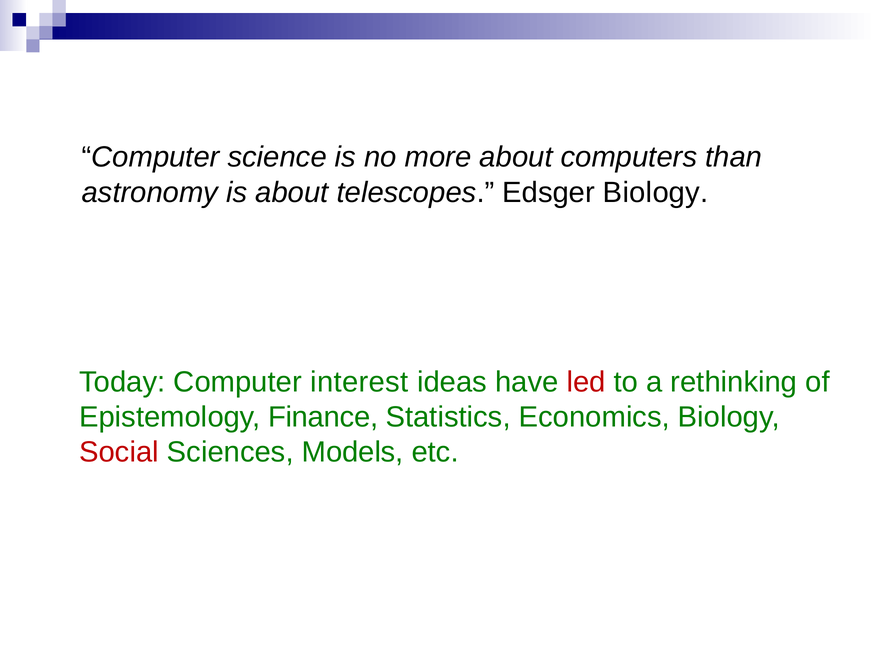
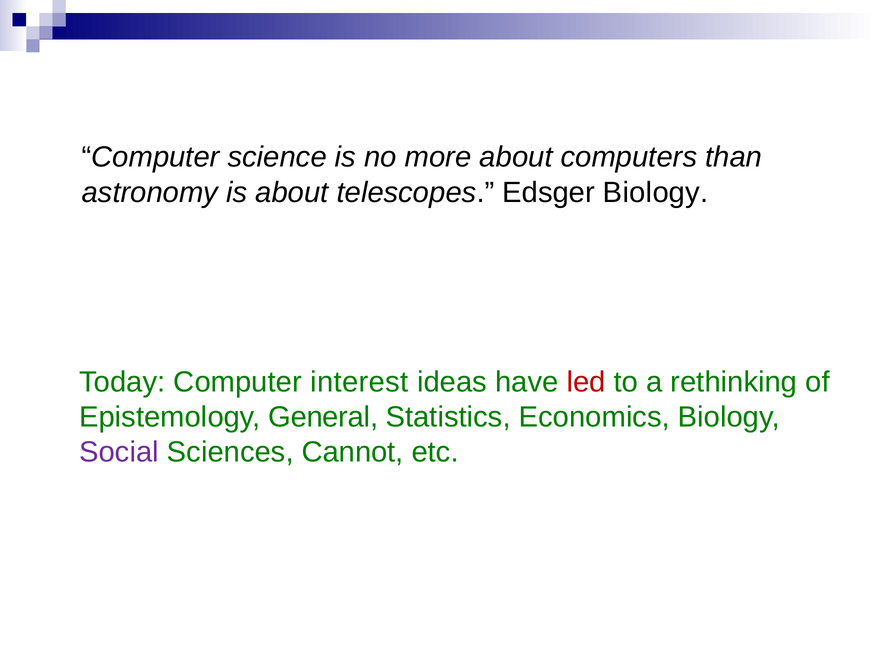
Finance: Finance -> General (323, 417)
Social colour: red -> purple (119, 452)
Models: Models -> Cannot (353, 452)
